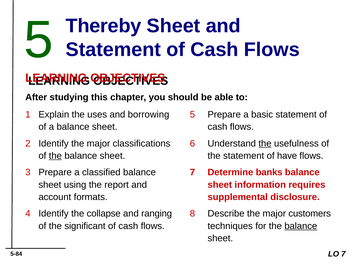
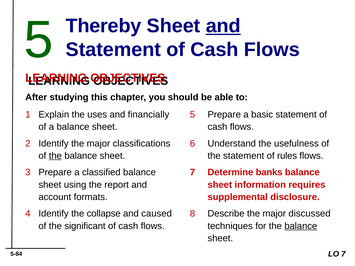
and underline: none -> present (223, 26)
borrowing: borrowing -> ﬁnancially (149, 115)
the underline: present -> none (265, 144)
have: have -> rules (287, 156)
customers: customers -> discussed (310, 214)
ranging: ranging -> caused (157, 214)
